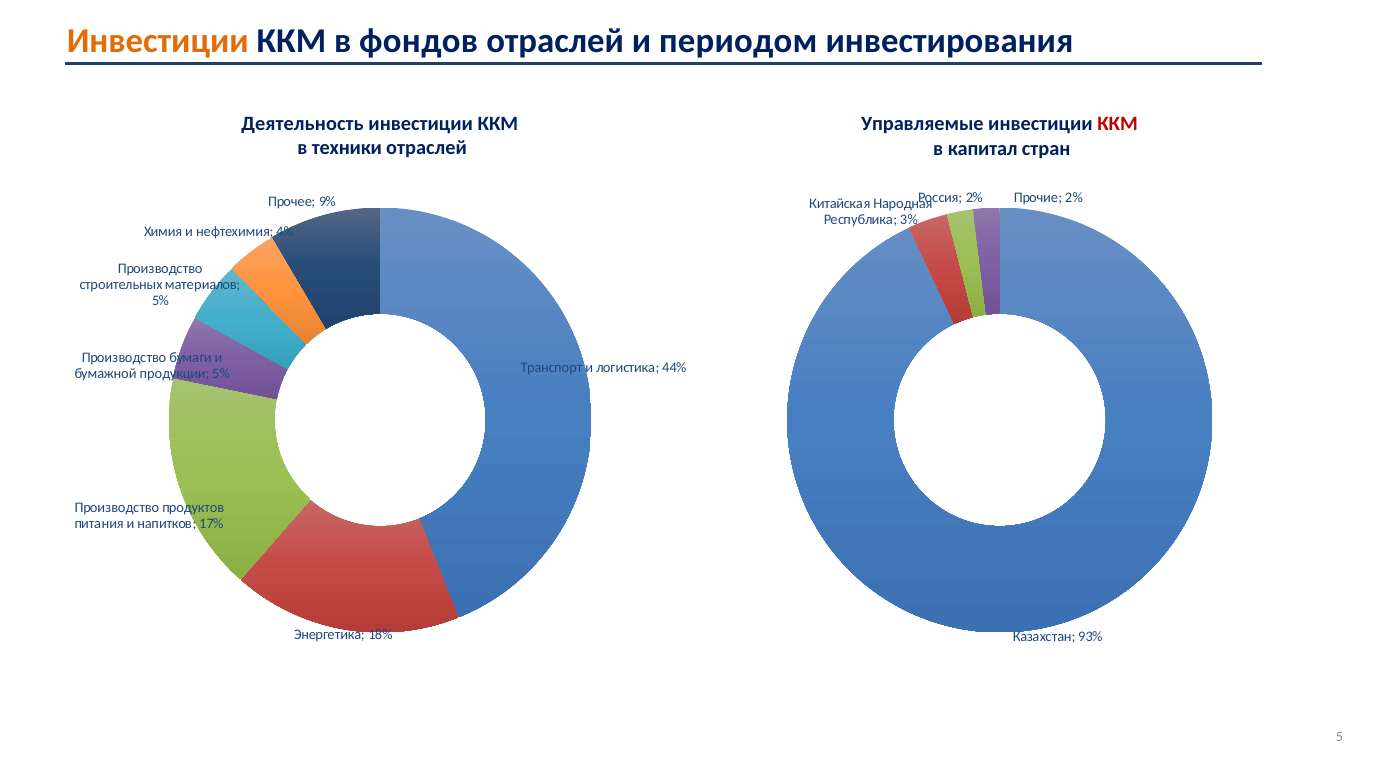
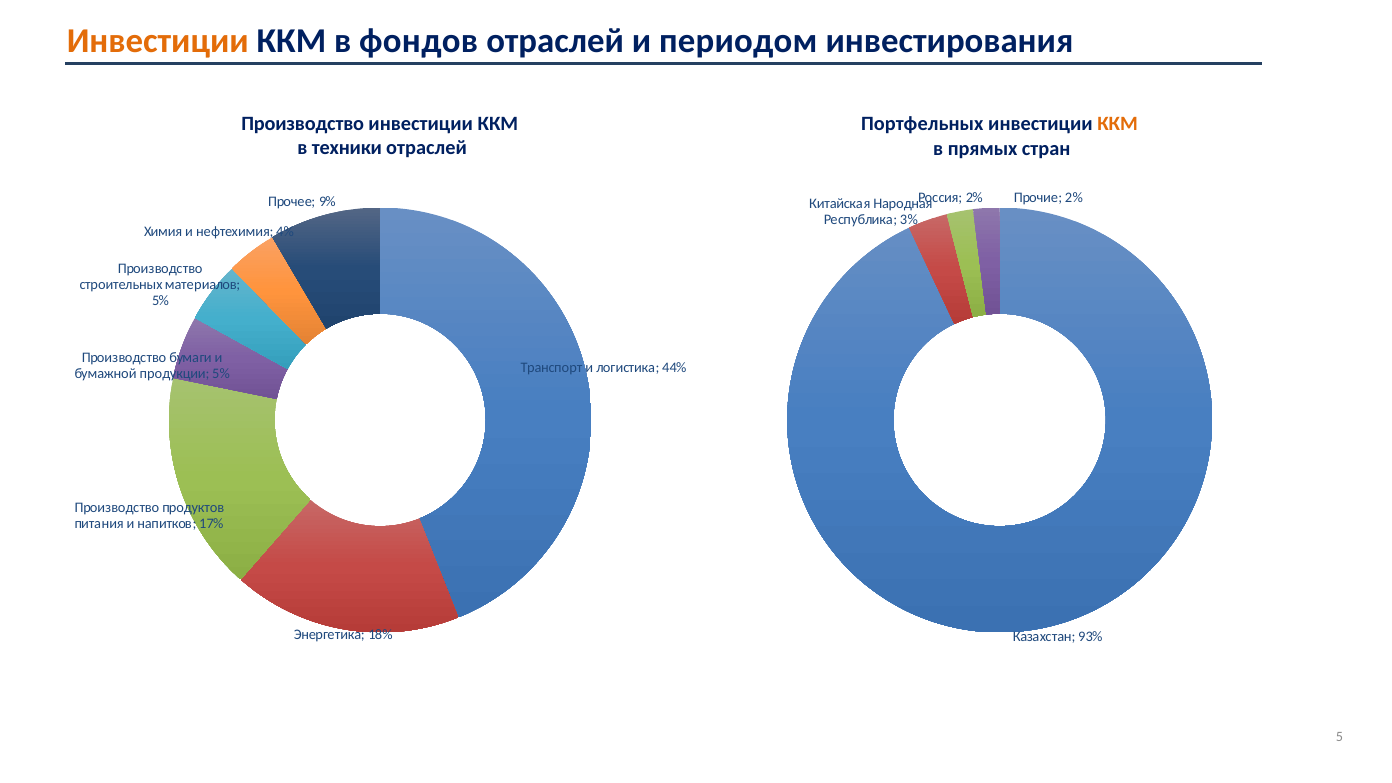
Деятельность: Деятельность -> Производство (303, 124)
Управляемые: Управляемые -> Портфельных (922, 124)
ККМ colour: red -> orange (1118, 124)
капитал: капитал -> прямых (983, 149)
